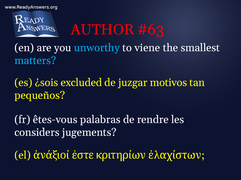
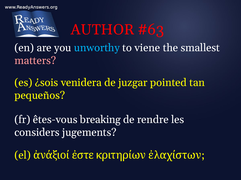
matters colour: light blue -> pink (35, 61)
excluded: excluded -> venidera (81, 83)
motivos: motivos -> pointed (168, 83)
palabras: palabras -> breaking (100, 120)
